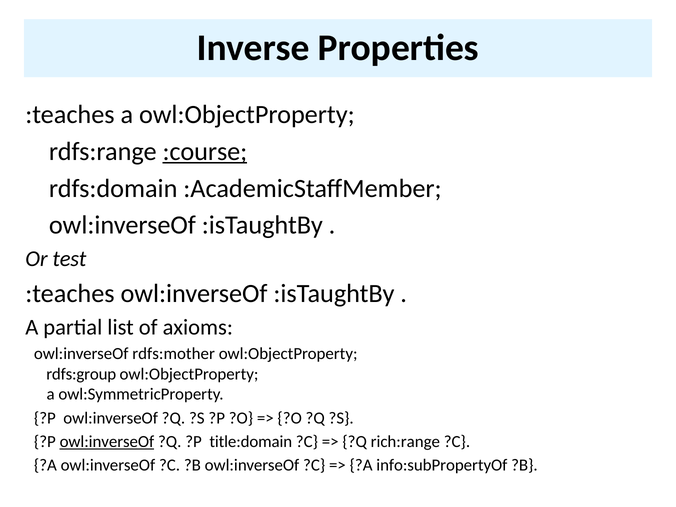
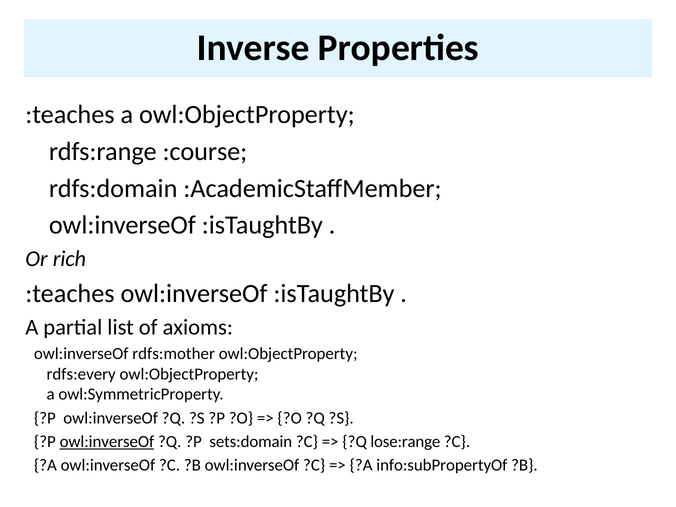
:course underline: present -> none (205, 152)
test: test -> rich (69, 259)
rdfs:group: rdfs:group -> rdfs:every (81, 374)
title:domain: title:domain -> sets:domain (251, 442)
rich:range: rich:range -> lose:range (405, 442)
